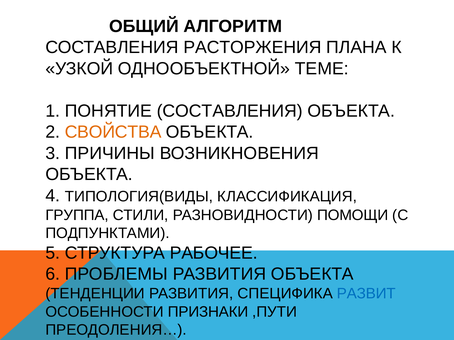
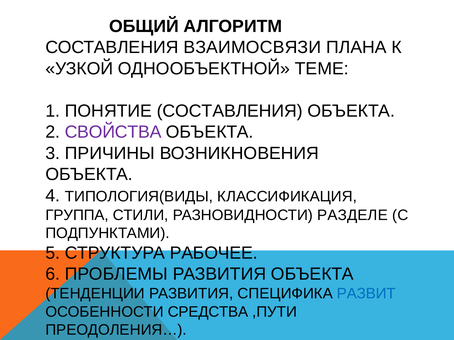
РАСТОРЖЕНИЯ: РАСТОРЖЕНИЯ -> ВЗАИМОСВЯЗИ (252, 47)
СВОЙСТВА colour: orange -> purple (113, 132)
ПОМОЩИ: ПОМОЩИ -> РАЗДЕЛЕ (353, 215)
ПРИЗНАКИ: ПРИЗНАКИ -> СРЕДСТВА (208, 312)
